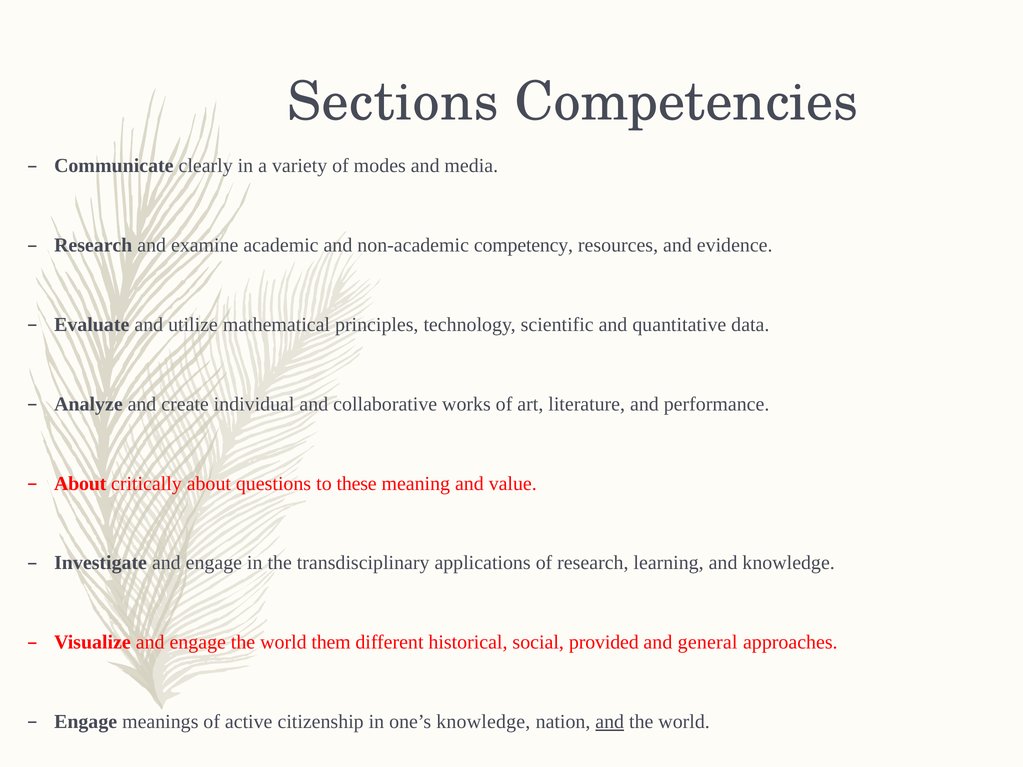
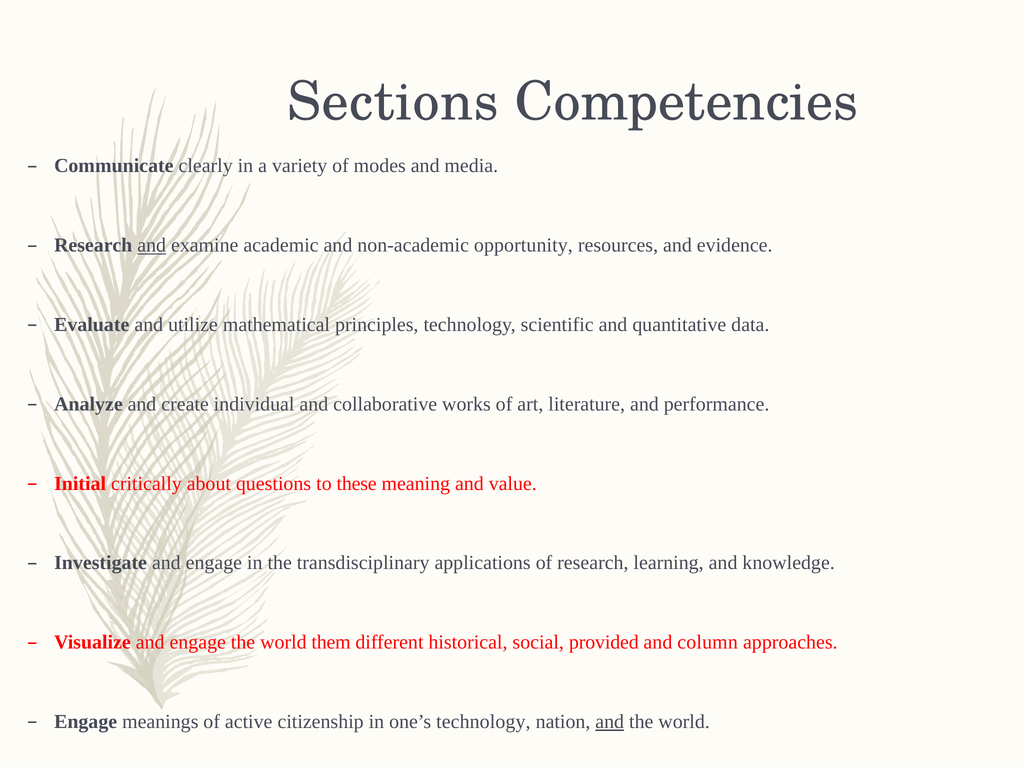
and underline: none -> present (152, 245)
competency: competency -> opportunity (523, 245)
About: About -> Initial (80, 484)
general: general -> column (708, 643)
one’s knowledge: knowledge -> technology (483, 722)
